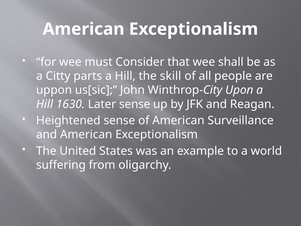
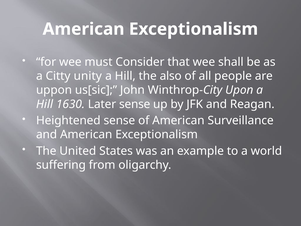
parts: parts -> unity (88, 76)
skill: skill -> also (171, 76)
